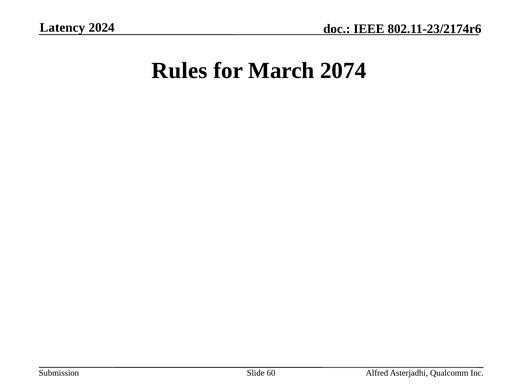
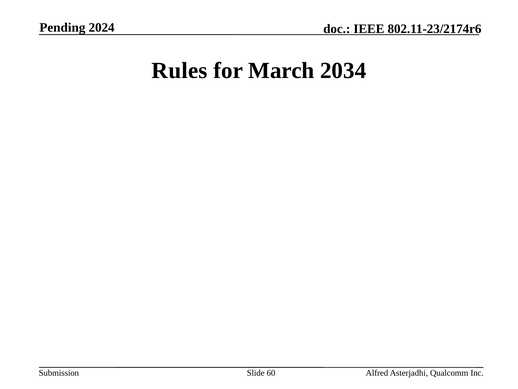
Latency: Latency -> Pending (62, 27)
2074: 2074 -> 2034 (343, 71)
